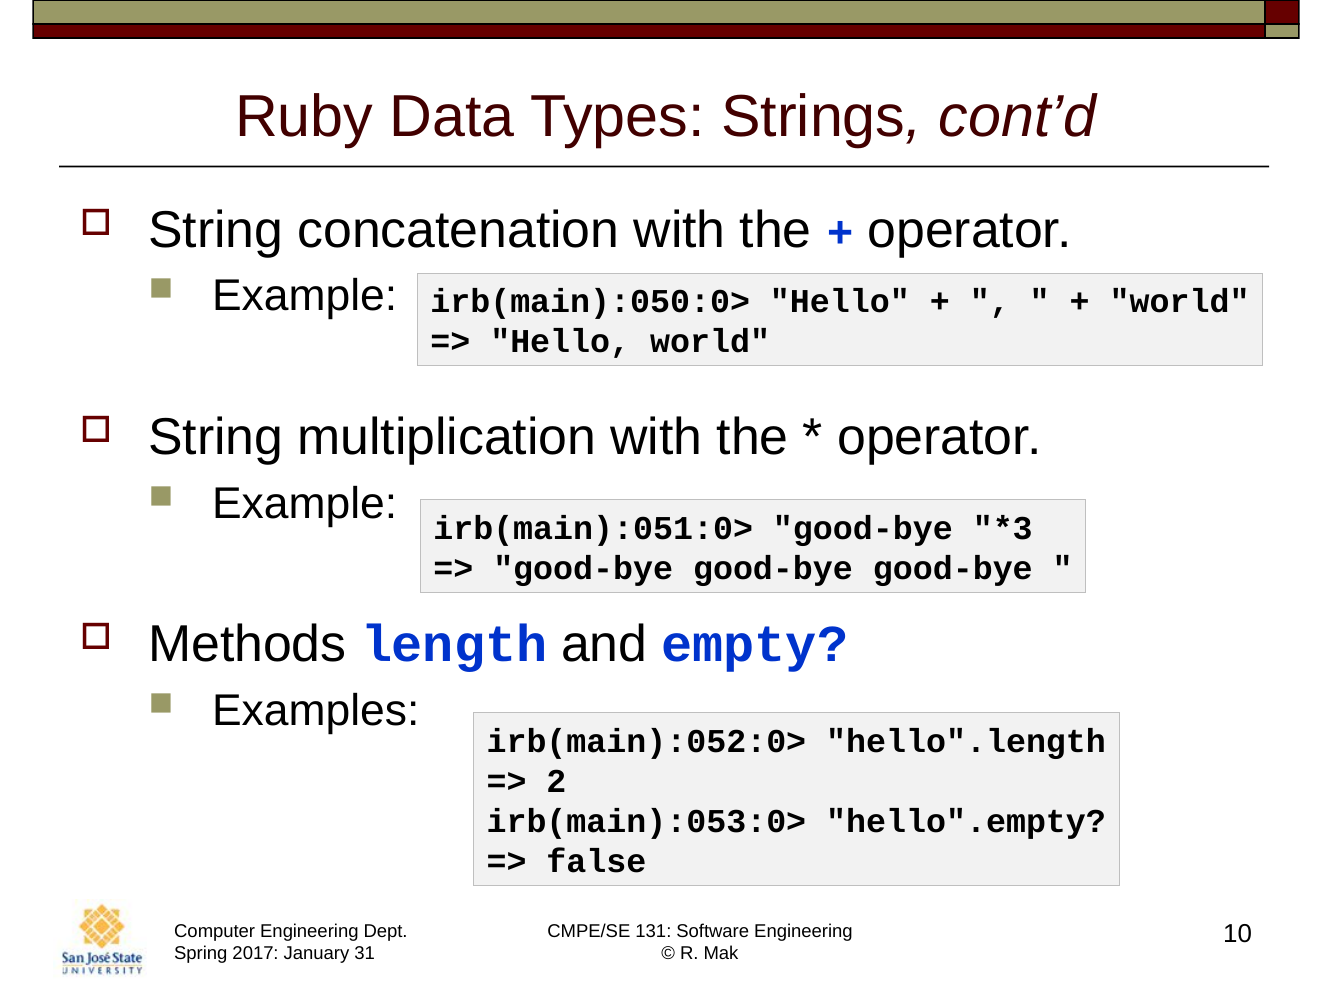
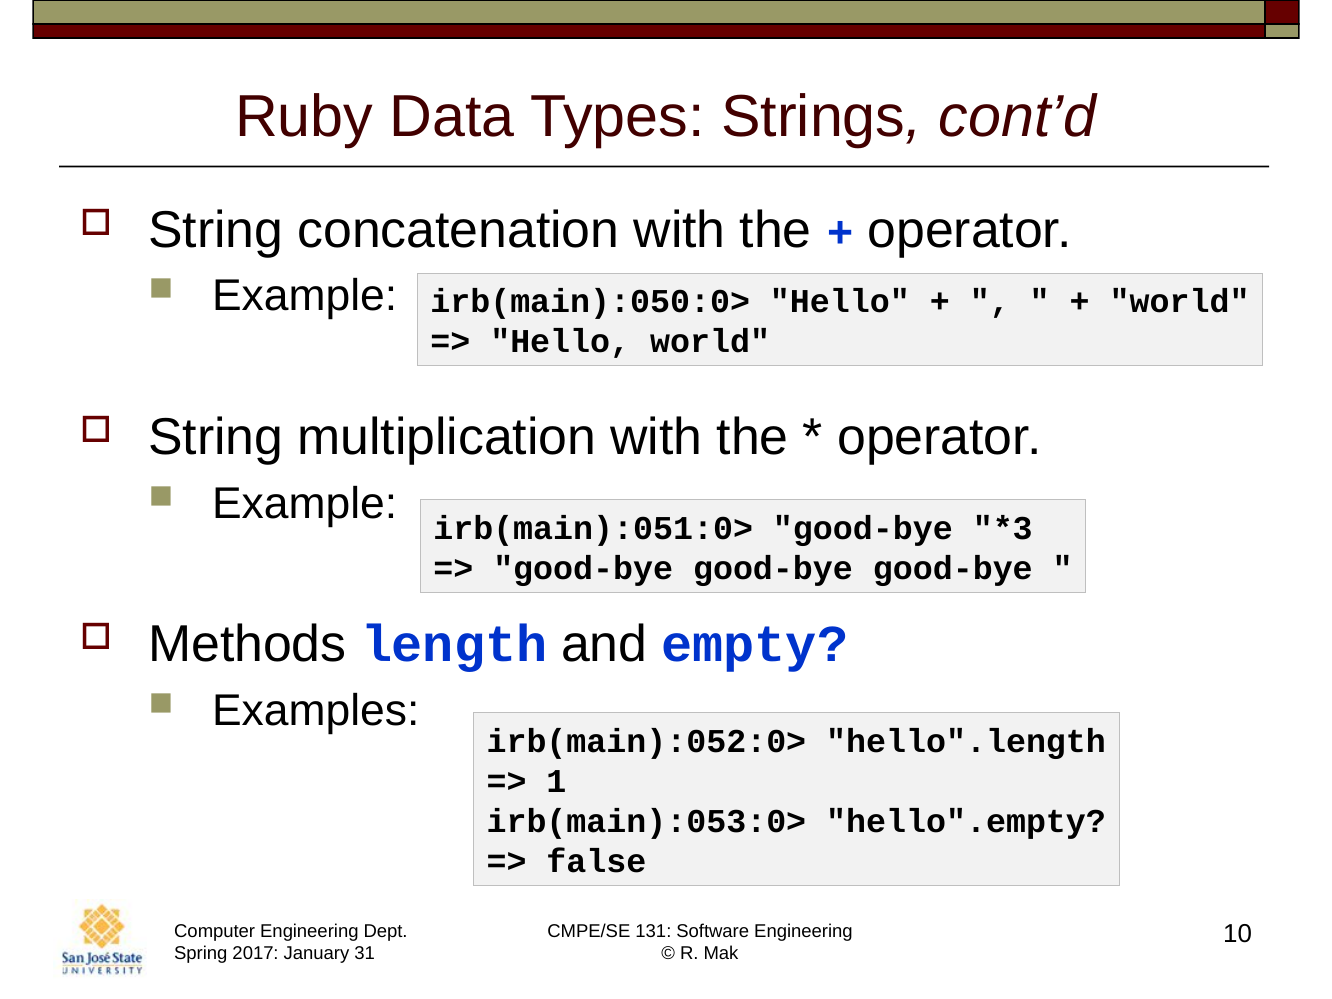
2: 2 -> 1 (556, 781)
